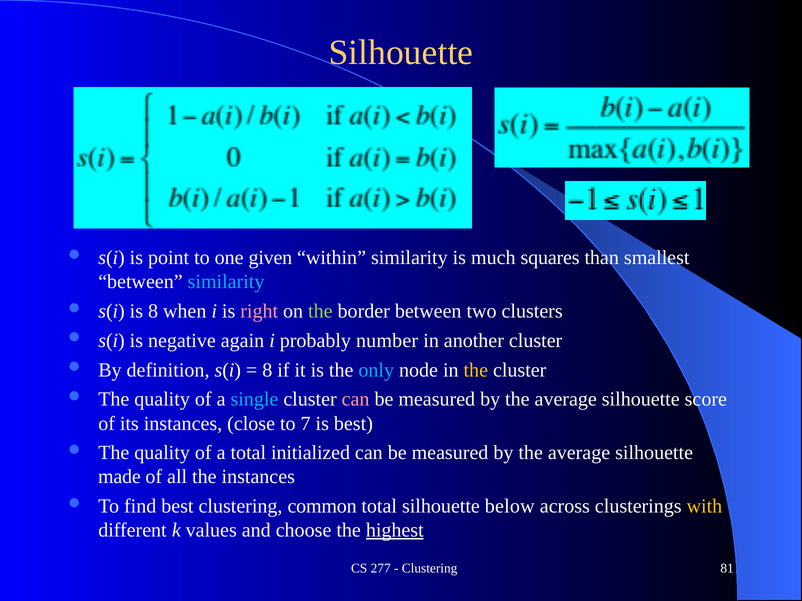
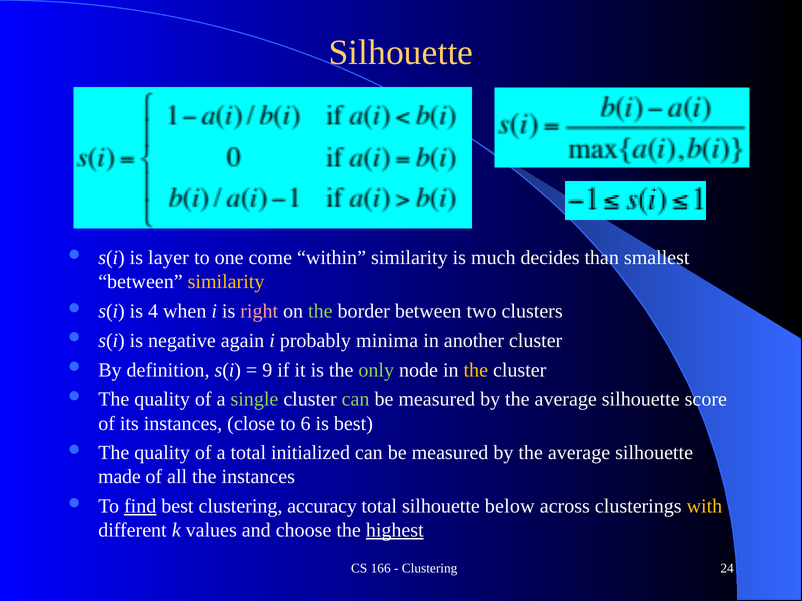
point: point -> layer (169, 258)
given: given -> come (270, 258)
squares: squares -> decides (550, 258)
similarity colour: light blue -> yellow (226, 282)
is 8: 8 -> 4 (153, 312)
number: number -> minima (387, 341)
8: 8 -> 9 (267, 370)
only colour: light blue -> light green (376, 370)
single colour: light blue -> light green (254, 400)
can colour: pink -> light green (356, 400)
7: 7 -> 6 (306, 424)
find underline: none -> present (140, 507)
common: common -> accuracy (322, 507)
277: 277 -> 166 (381, 569)
81: 81 -> 24 (727, 569)
